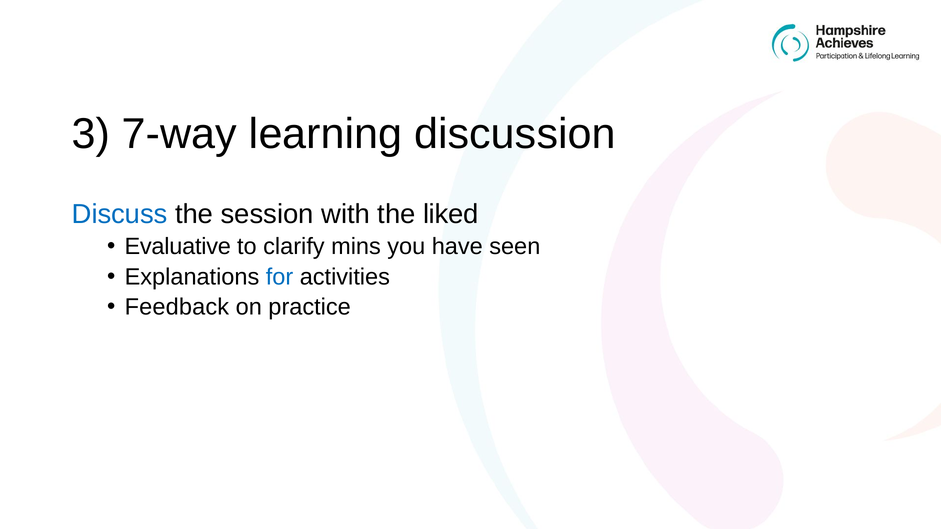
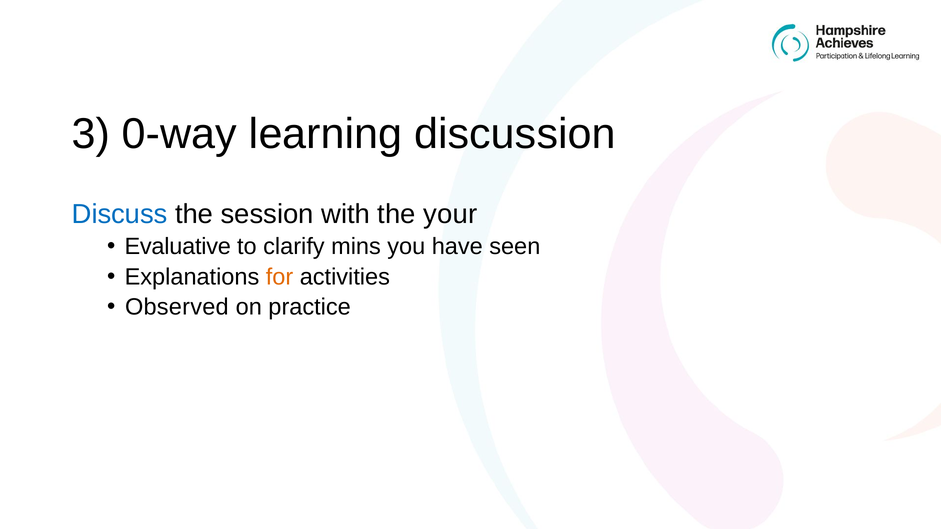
7-way: 7-way -> 0-way (179, 134)
liked: liked -> your (450, 214)
for colour: blue -> orange (280, 277)
Feedback: Feedback -> Observed (177, 307)
